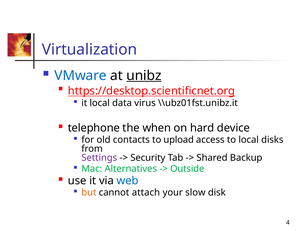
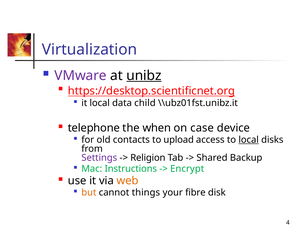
VMware colour: blue -> purple (81, 76)
virus: virus -> child (145, 103)
hard: hard -> case (202, 128)
local underline: none -> present (249, 140)
Security: Security -> Religion (148, 158)
Alternatives: Alternatives -> Instructions (131, 169)
Outside: Outside -> Encrypt (187, 169)
web colour: blue -> orange (128, 181)
attach: attach -> things (146, 192)
slow: slow -> fibre (195, 192)
